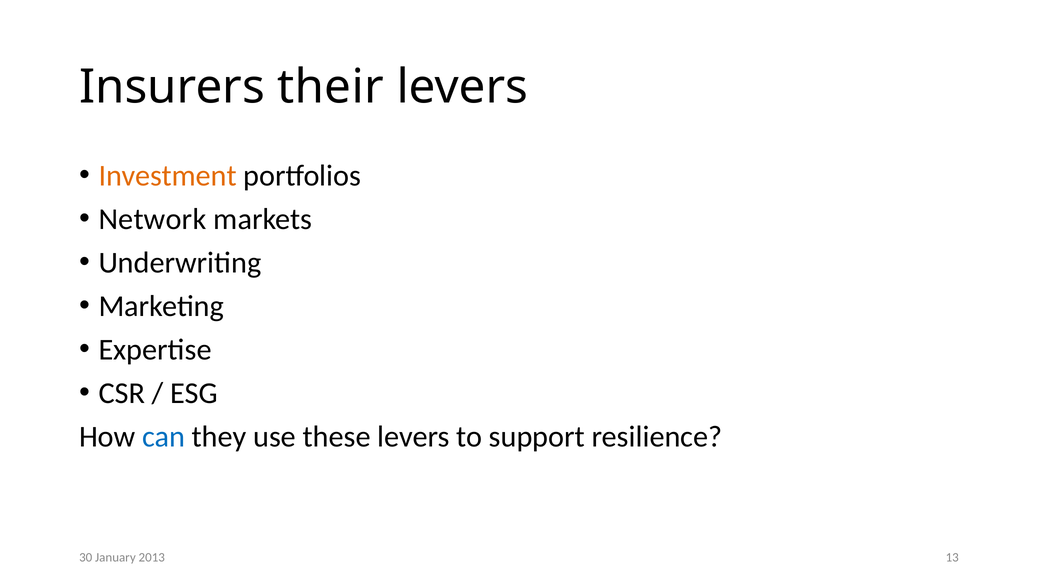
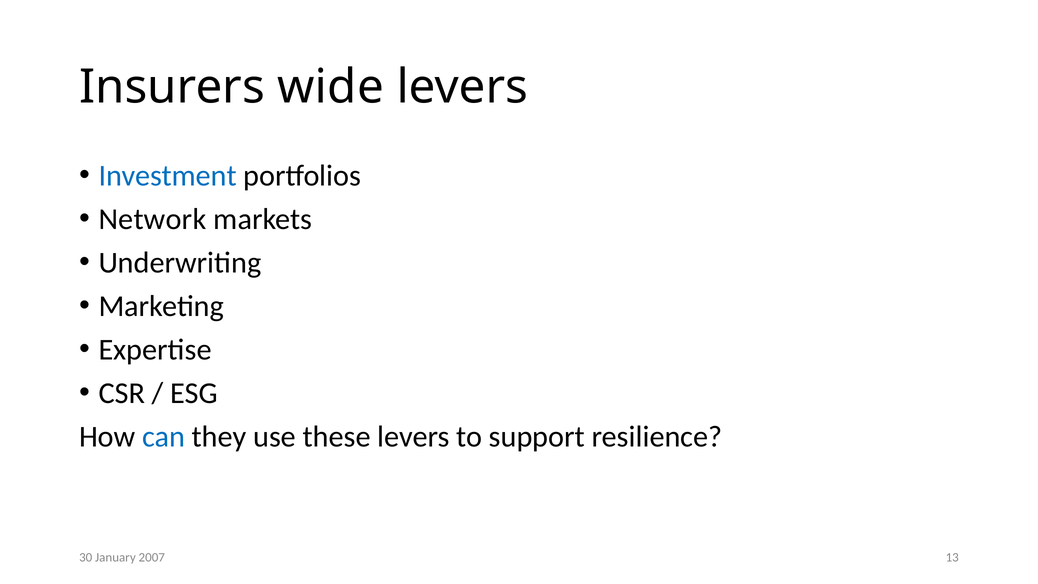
their: their -> wide (330, 87)
Investment colour: orange -> blue (168, 175)
2013: 2013 -> 2007 (152, 558)
